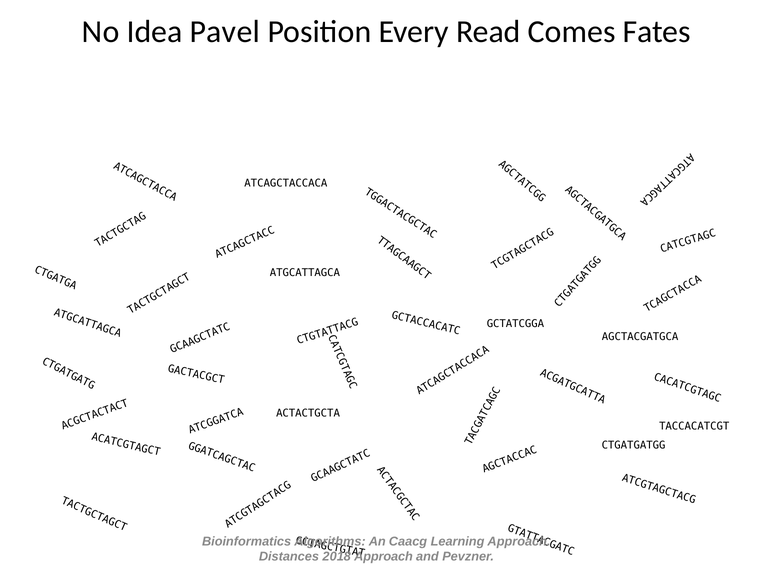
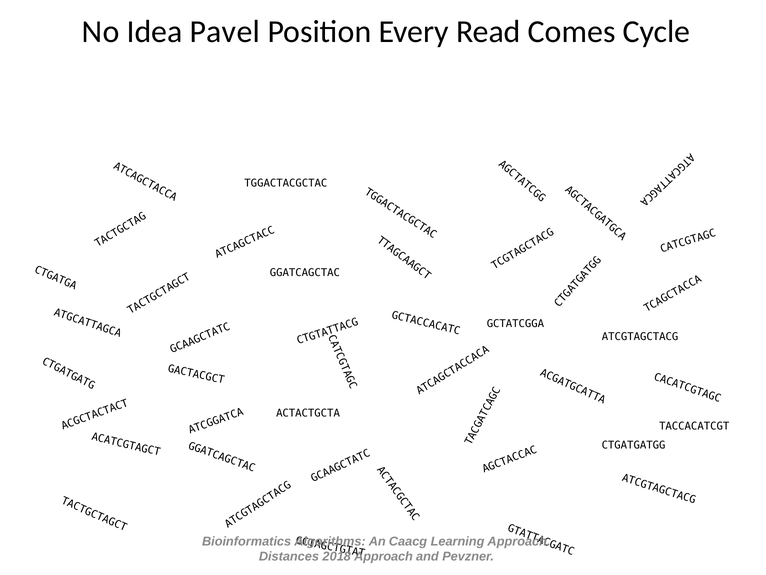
Fates: Fates -> Cycle (657, 32)
ATCAGCTACCACA: ATCAGCTACCACA -> TGGACTACGCTAC (286, 183)
ATGCATTAGCA: ATGCATTAGCA -> GGATCAGCTAC (305, 273)
AGCTACGATGCA: AGCTACGATGCA -> ATCGTAGCTACG (640, 336)
